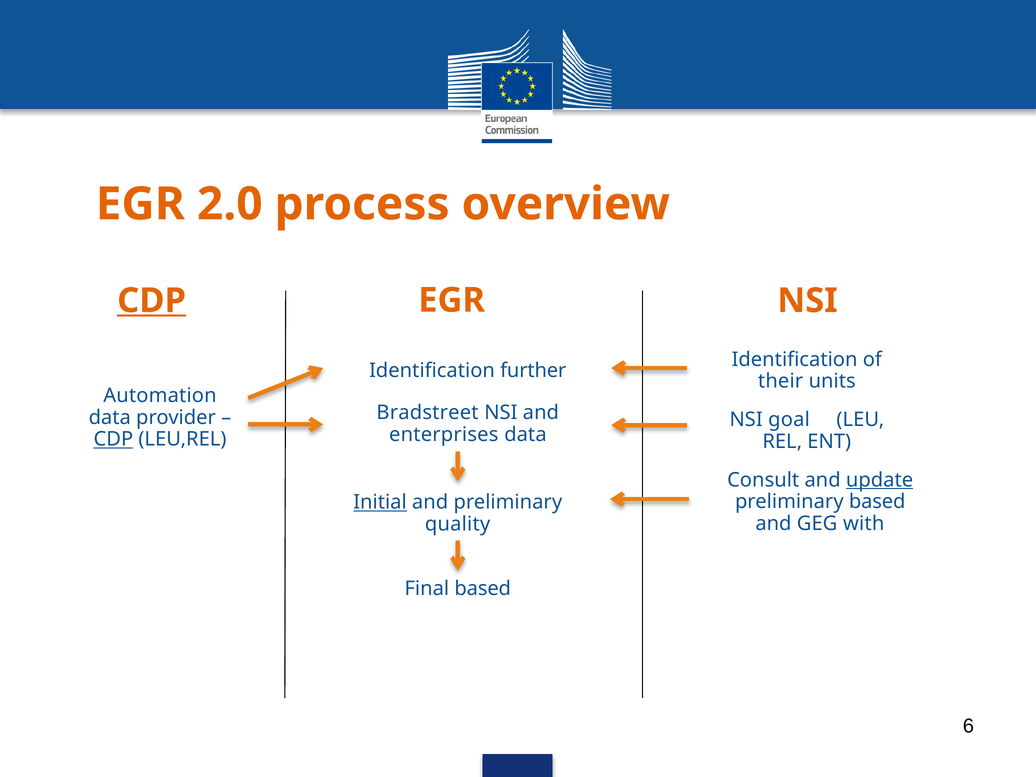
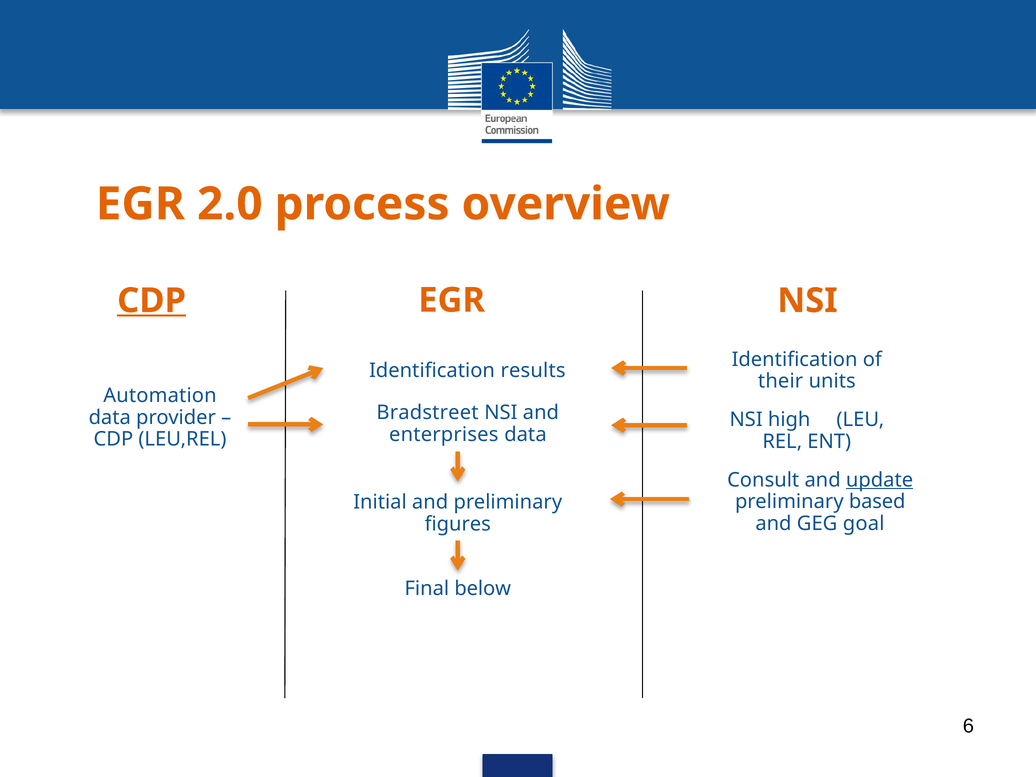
further: further -> results (533, 371)
goal: goal -> high (789, 420)
CDP underline: present -> none (113, 439)
Initial underline: present -> none (380, 502)
with: with -> goal (864, 524)
quality: quality -> figures (458, 524)
Final based: based -> below (483, 589)
